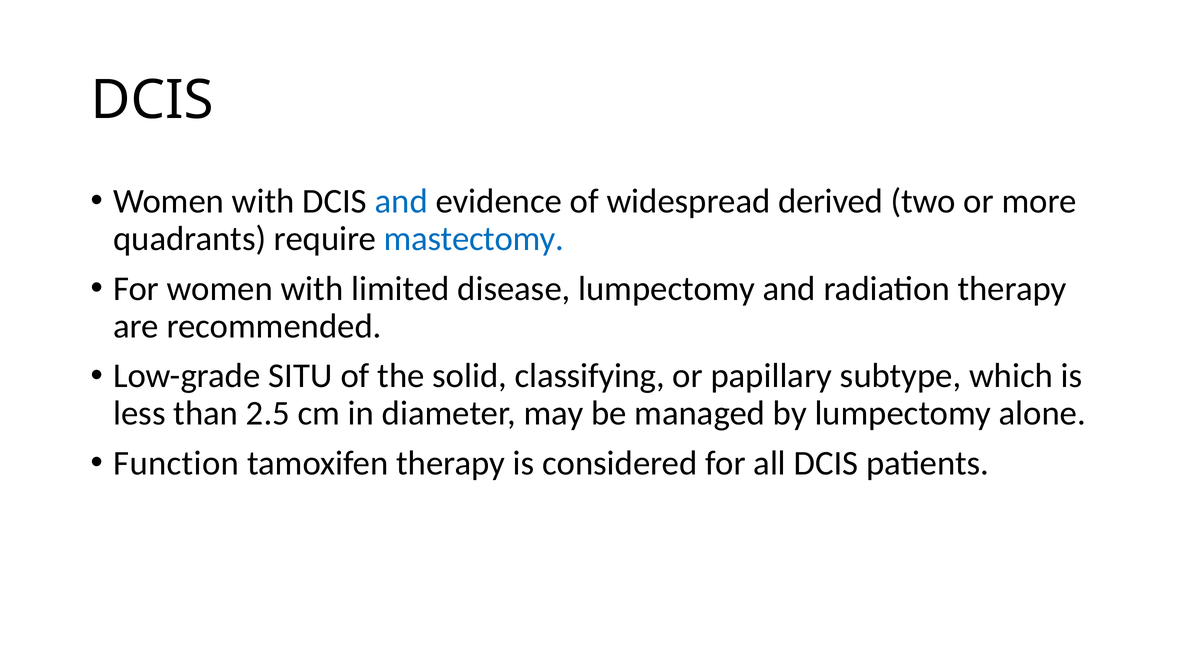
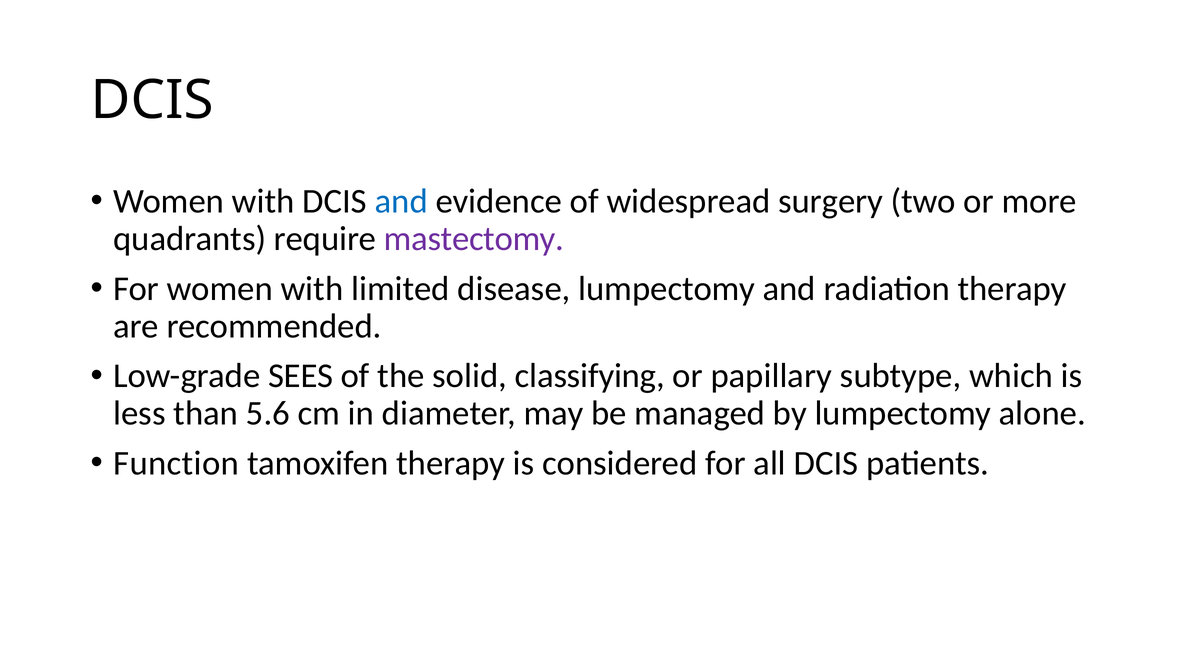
derived: derived -> surgery (831, 201)
mastectomy colour: blue -> purple (474, 239)
SITU: SITU -> SEES (301, 376)
2.5: 2.5 -> 5.6 (268, 414)
